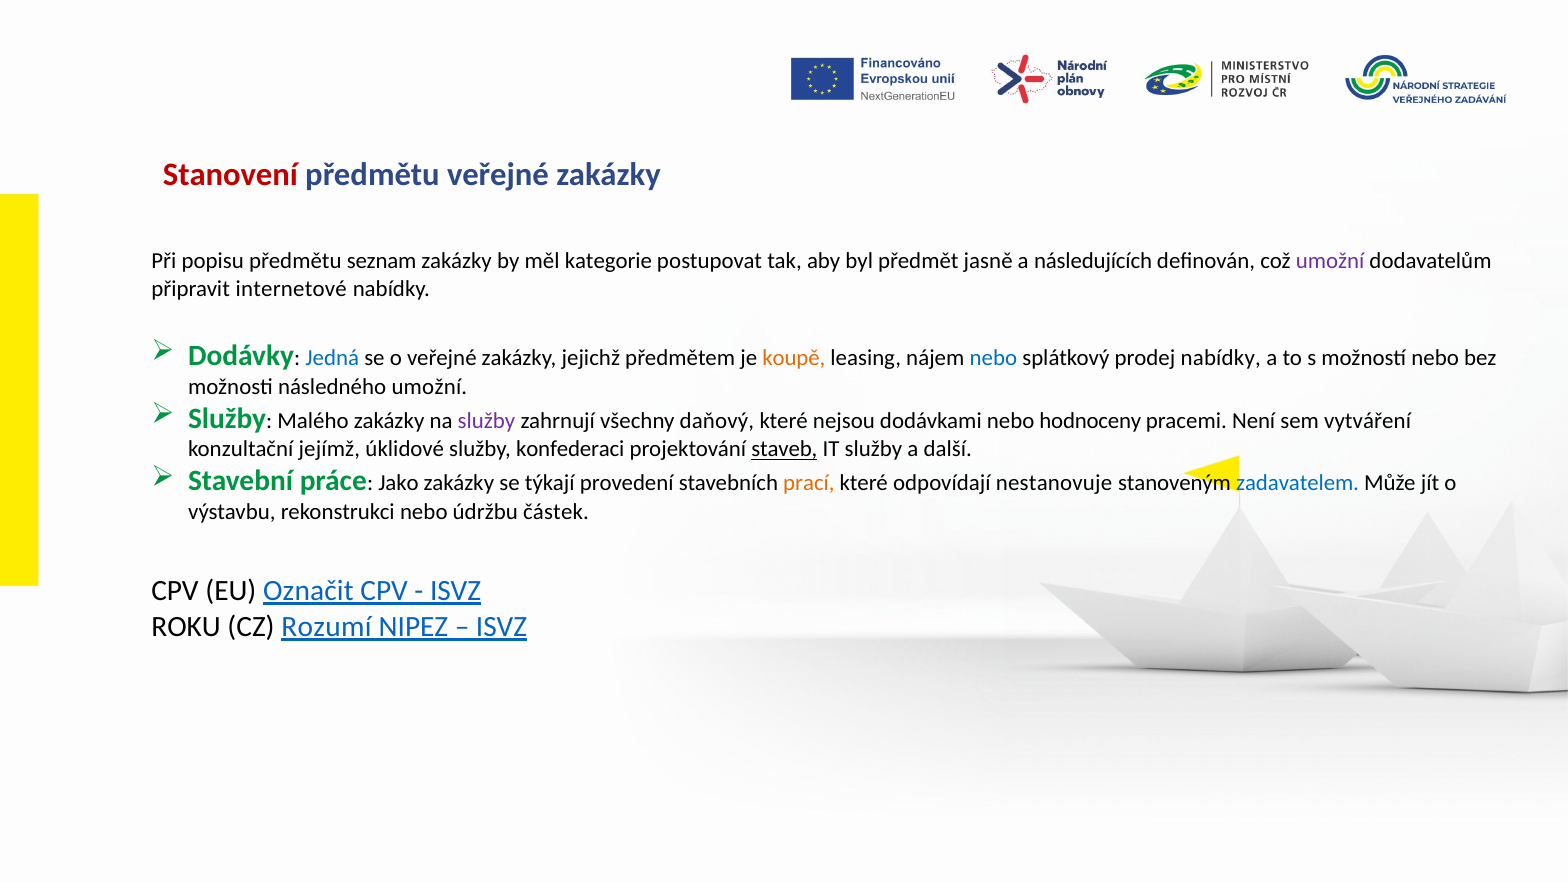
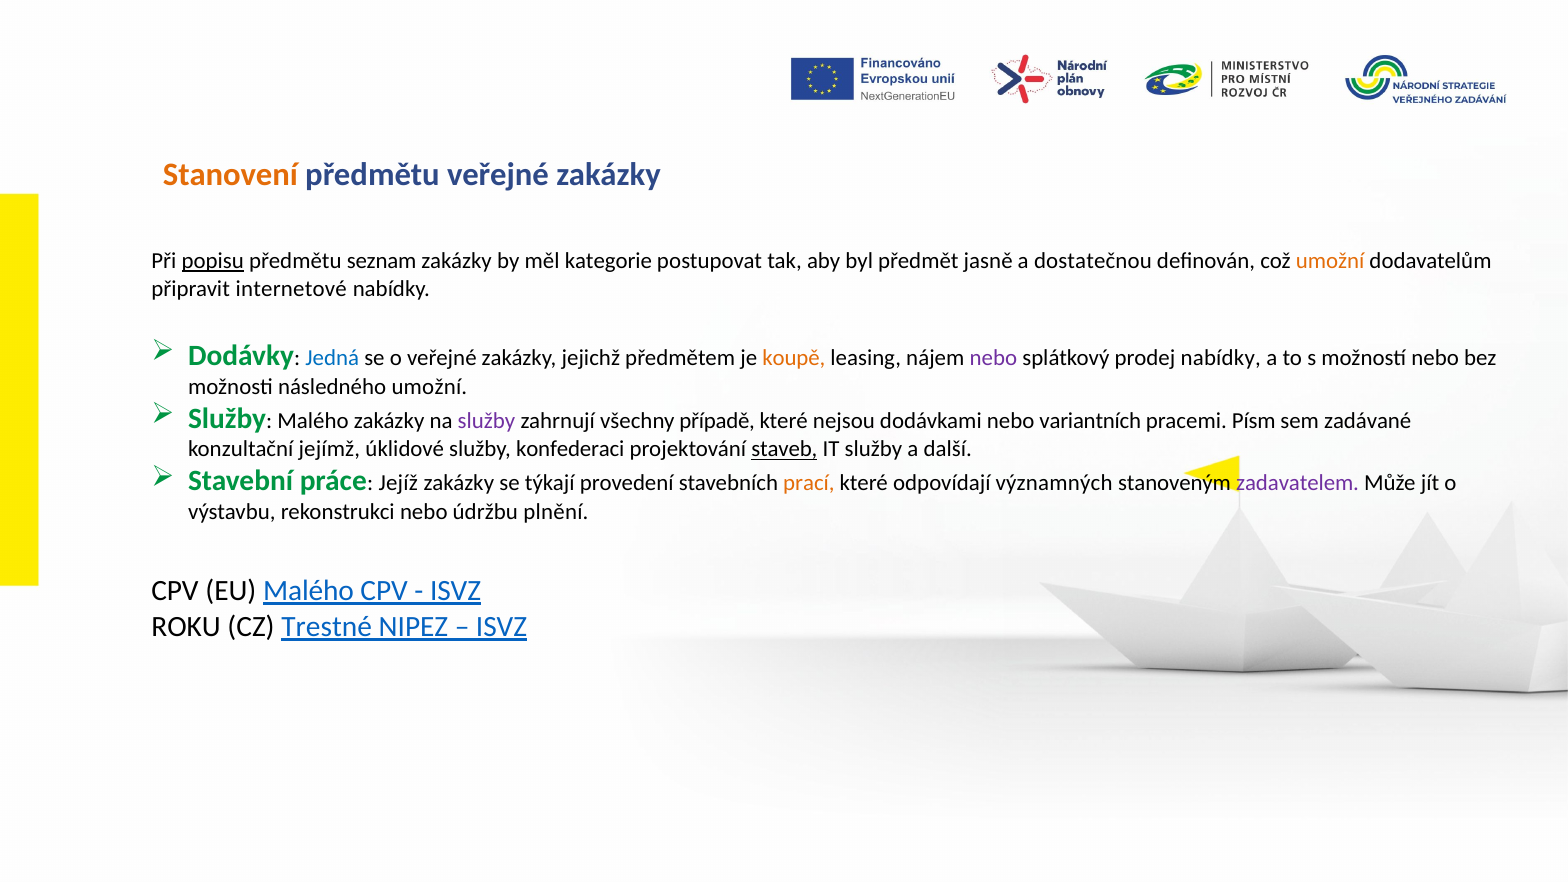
Stanovení colour: red -> orange (230, 175)
popisu underline: none -> present (213, 261)
následujících: následujících -> dostatečnou (1093, 261)
umožní colour: purple -> orange (1330, 261)
nebo colour: blue -> purple (993, 358)
daňový: daňový -> případě (717, 421)
hodnoceny: hodnoceny -> variantních (1090, 421)
Není: Není -> Písm (1254, 421)
vytváření: vytváření -> zadávané (1368, 421)
Jako: Jako -> Jejíž (398, 483)
nestanovuje: nestanovuje -> významných (1054, 483)
zadavatelem colour: blue -> purple (1298, 483)
částek: částek -> plnění (556, 512)
EU Označit: Označit -> Malého (309, 591)
Rozumí: Rozumí -> Trestné (327, 627)
